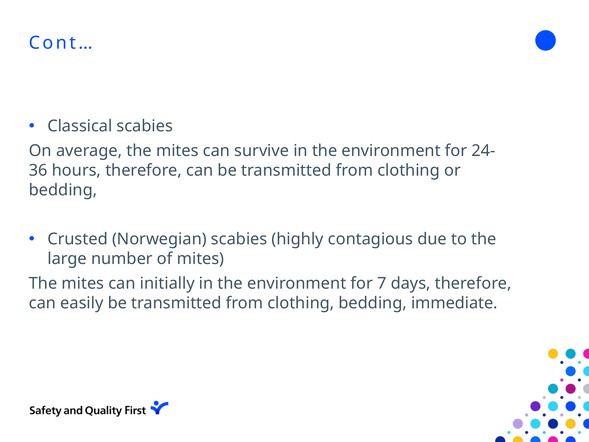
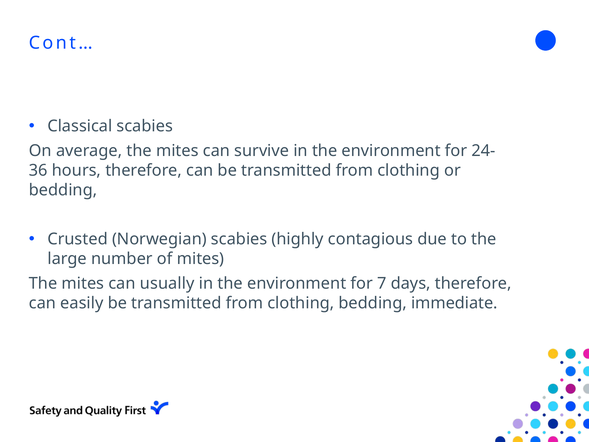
initially: initially -> usually (167, 283)
